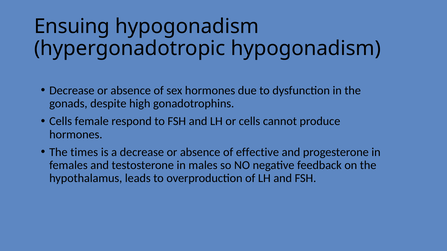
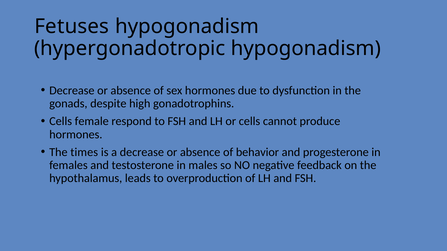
Ensuing: Ensuing -> Fetuses (72, 26)
effective: effective -> behavior (257, 152)
